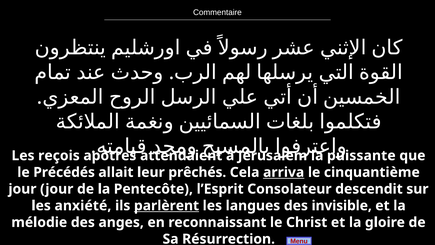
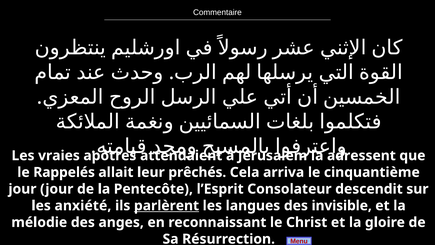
reçois: reçois -> vraies (59, 155)
puissante: puissante -> adressent (361, 155)
Précédés: Précédés -> Rappelés (64, 172)
arriva underline: present -> none (284, 172)
